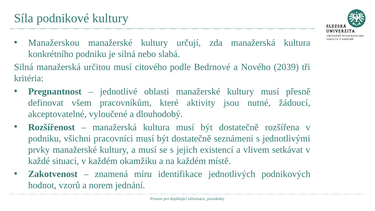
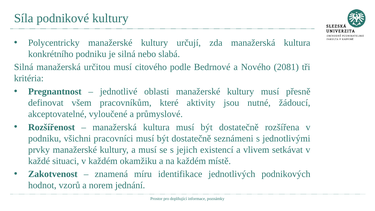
Manažerskou: Manažerskou -> Polycentricky (54, 43)
2039: 2039 -> 2081 (286, 67)
dlouhodobý: dlouhodobý -> průmyslové (159, 114)
